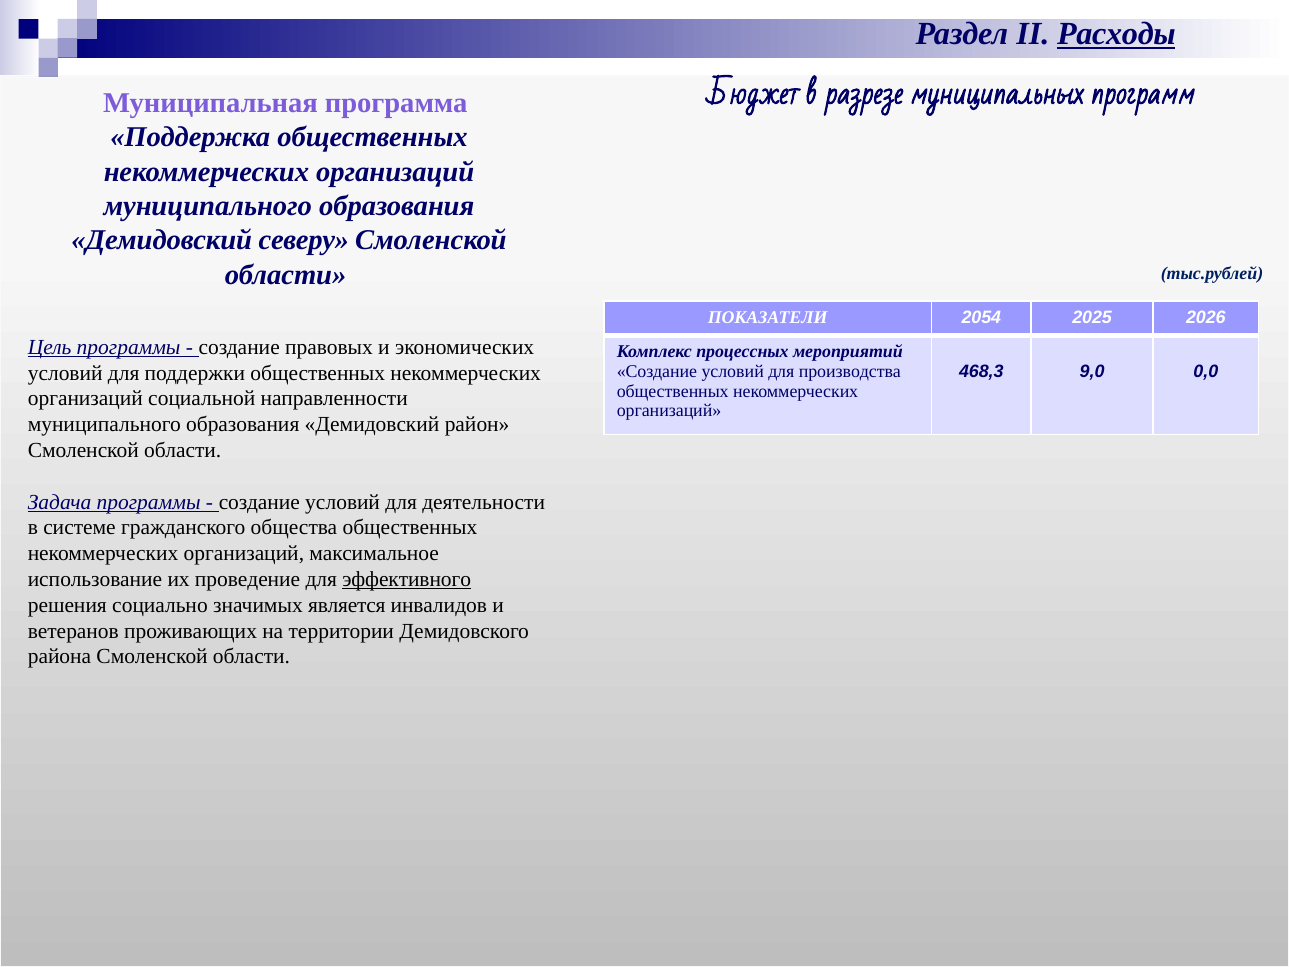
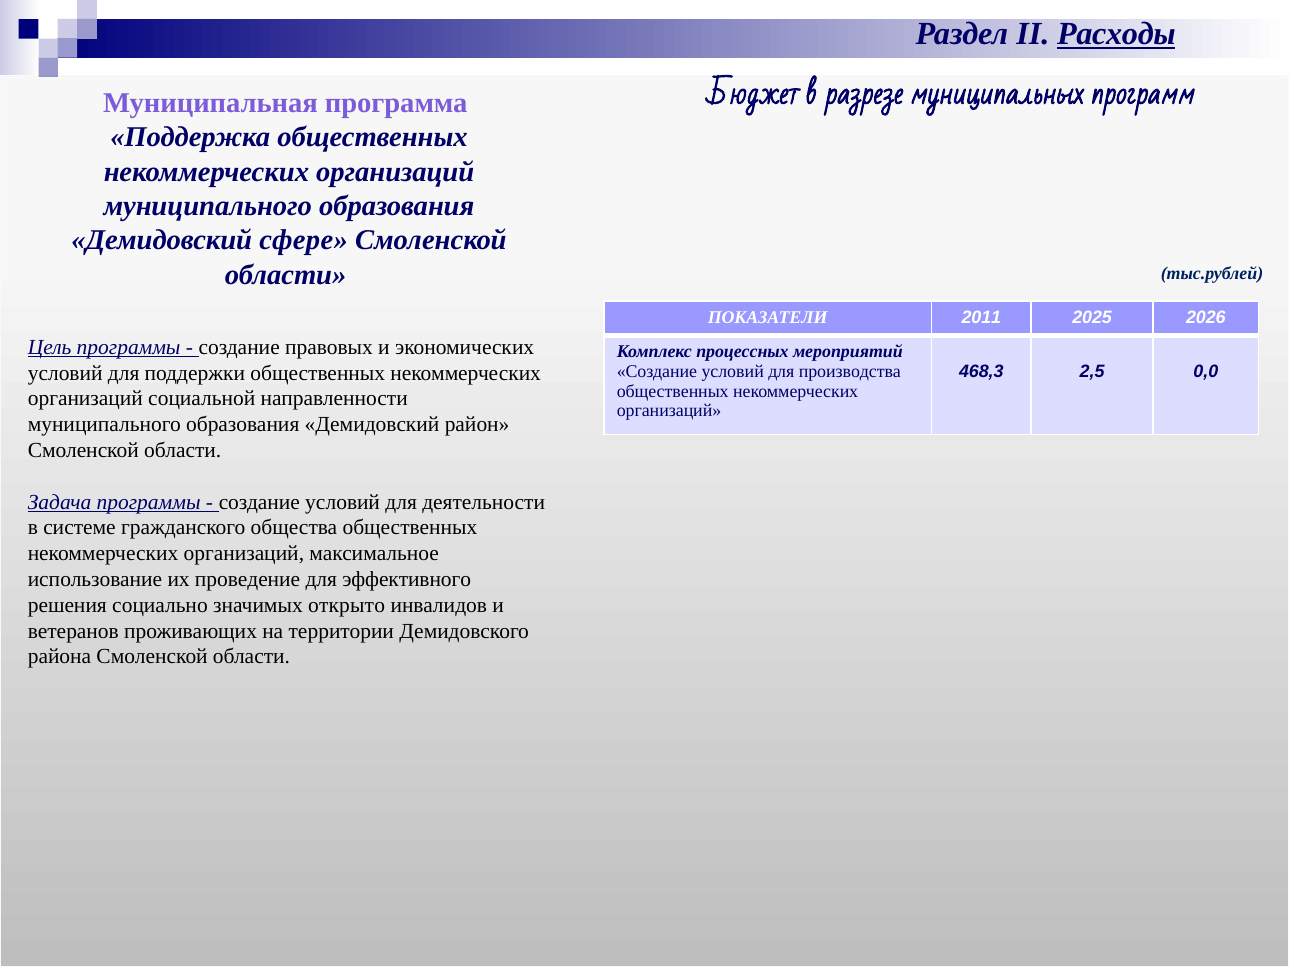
северу: северу -> сфере (304, 240)
2054: 2054 -> 2011 (981, 317)
9,0: 9,0 -> 2,5 (1092, 372)
эффективного underline: present -> none (407, 579)
является: является -> открыто (347, 605)
